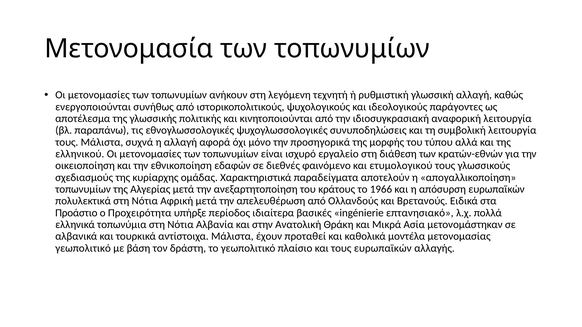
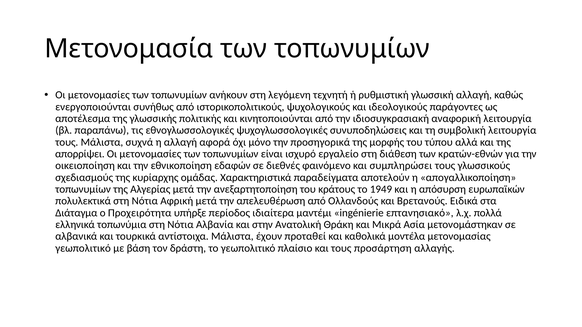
ελληνικού: ελληνικού -> απορρίψει (80, 154)
ετυμολογικού: ετυμολογικού -> συμπληρώσει (401, 166)
1966: 1966 -> 1949 (381, 189)
Προάστιο: Προάστιο -> Διάταγμα (76, 213)
βασικές: βασικές -> μαντέμι (314, 213)
τους ευρωπαϊκών: ευρωπαϊκών -> προσάρτηση (383, 248)
